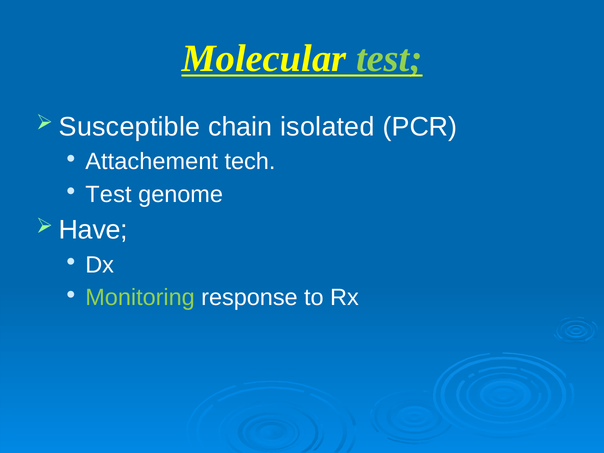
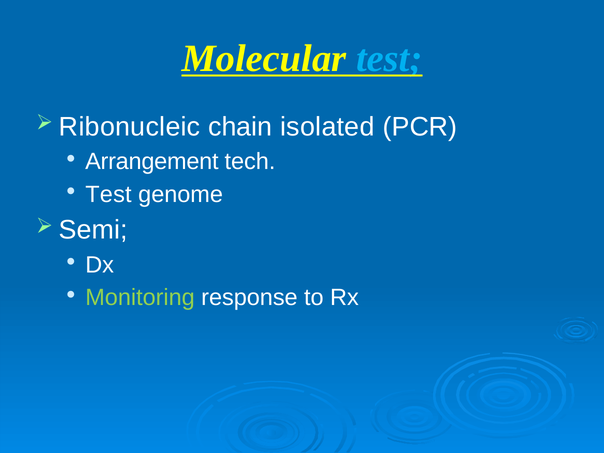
test colour: light green -> light blue (389, 59)
Susceptible: Susceptible -> Ribonucleic (130, 127)
Attachement: Attachement -> Arrangement (152, 161)
Have: Have -> Semi (93, 230)
